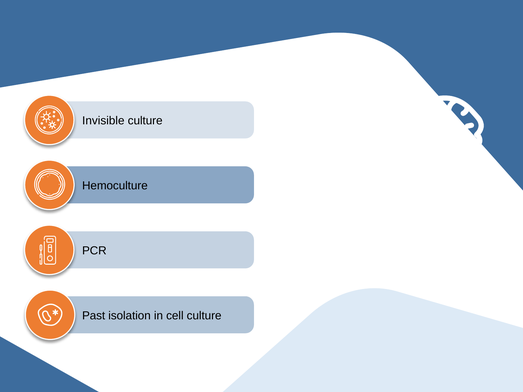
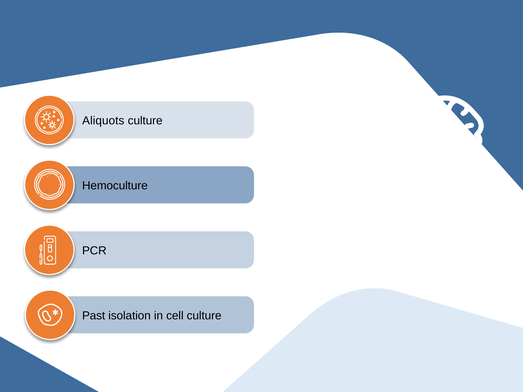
Invisible: Invisible -> Aliquots (103, 121)
